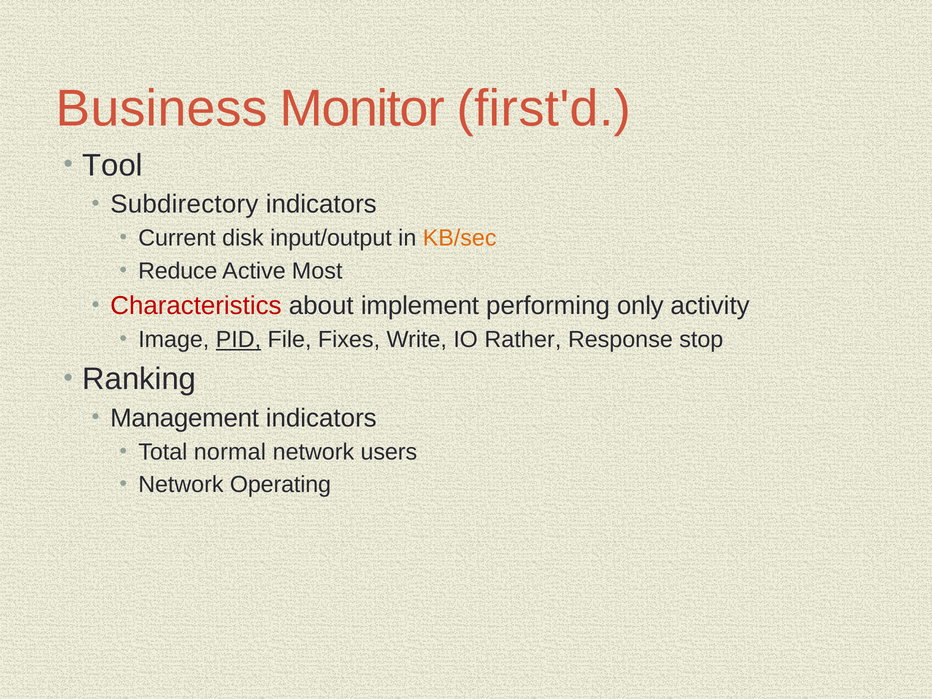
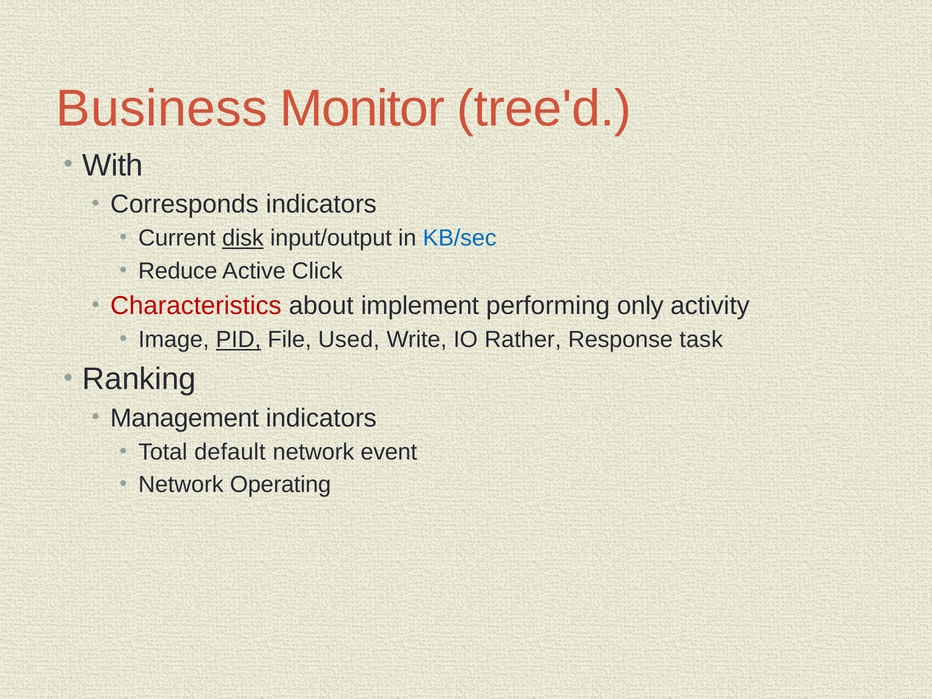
first'd: first'd -> tree'd (544, 108)
Tool: Tool -> With (113, 165)
Subdirectory: Subdirectory -> Corresponds (184, 204)
disk underline: none -> present (243, 238)
KB/sec colour: orange -> blue (460, 238)
Most: Most -> Click (317, 271)
Fixes: Fixes -> Used (349, 340)
stop: stop -> task (701, 340)
normal: normal -> default (230, 452)
users: users -> event (389, 452)
